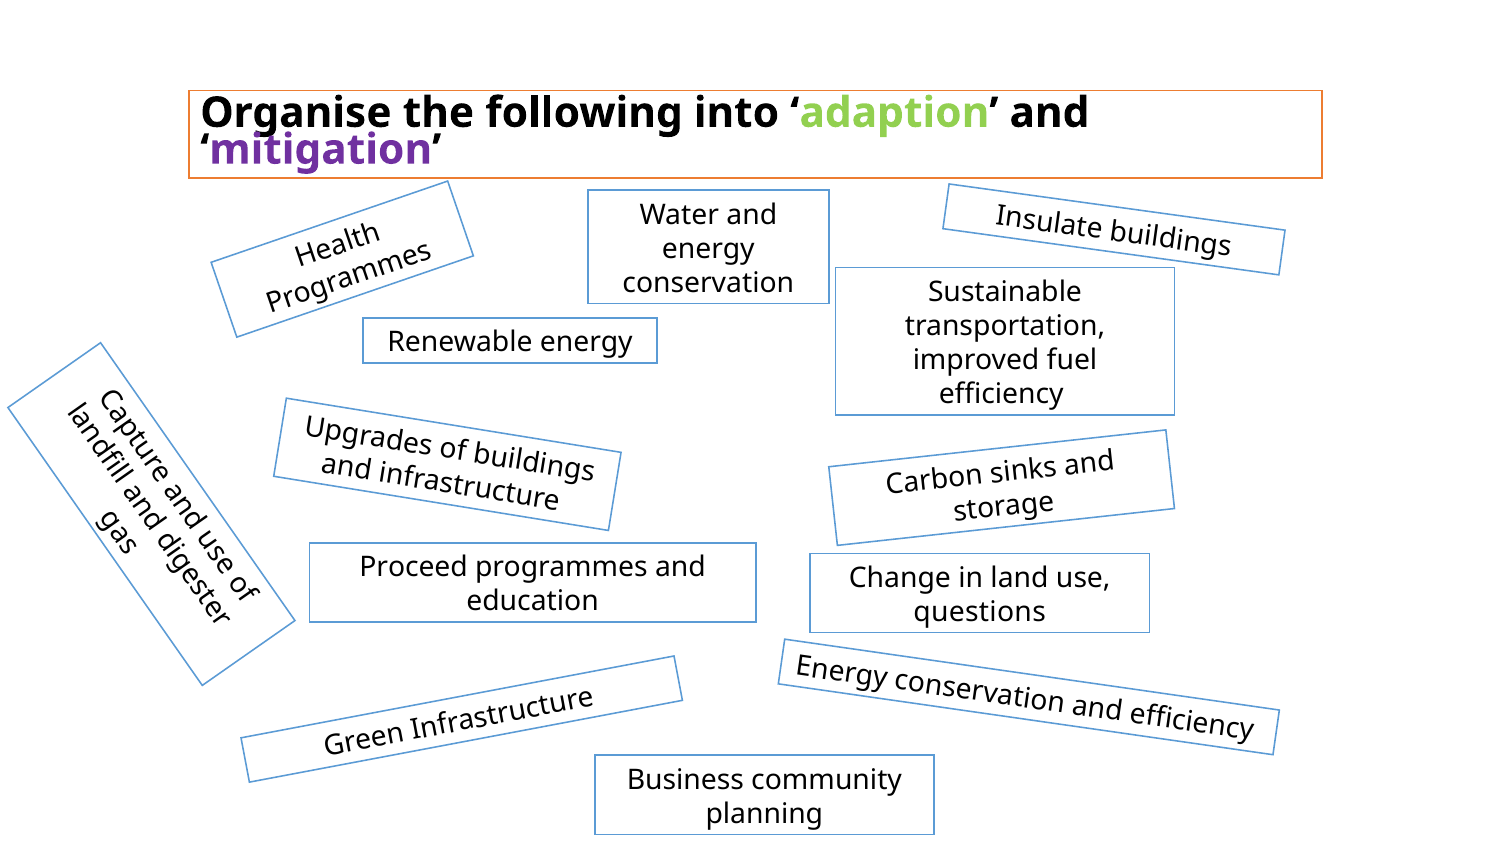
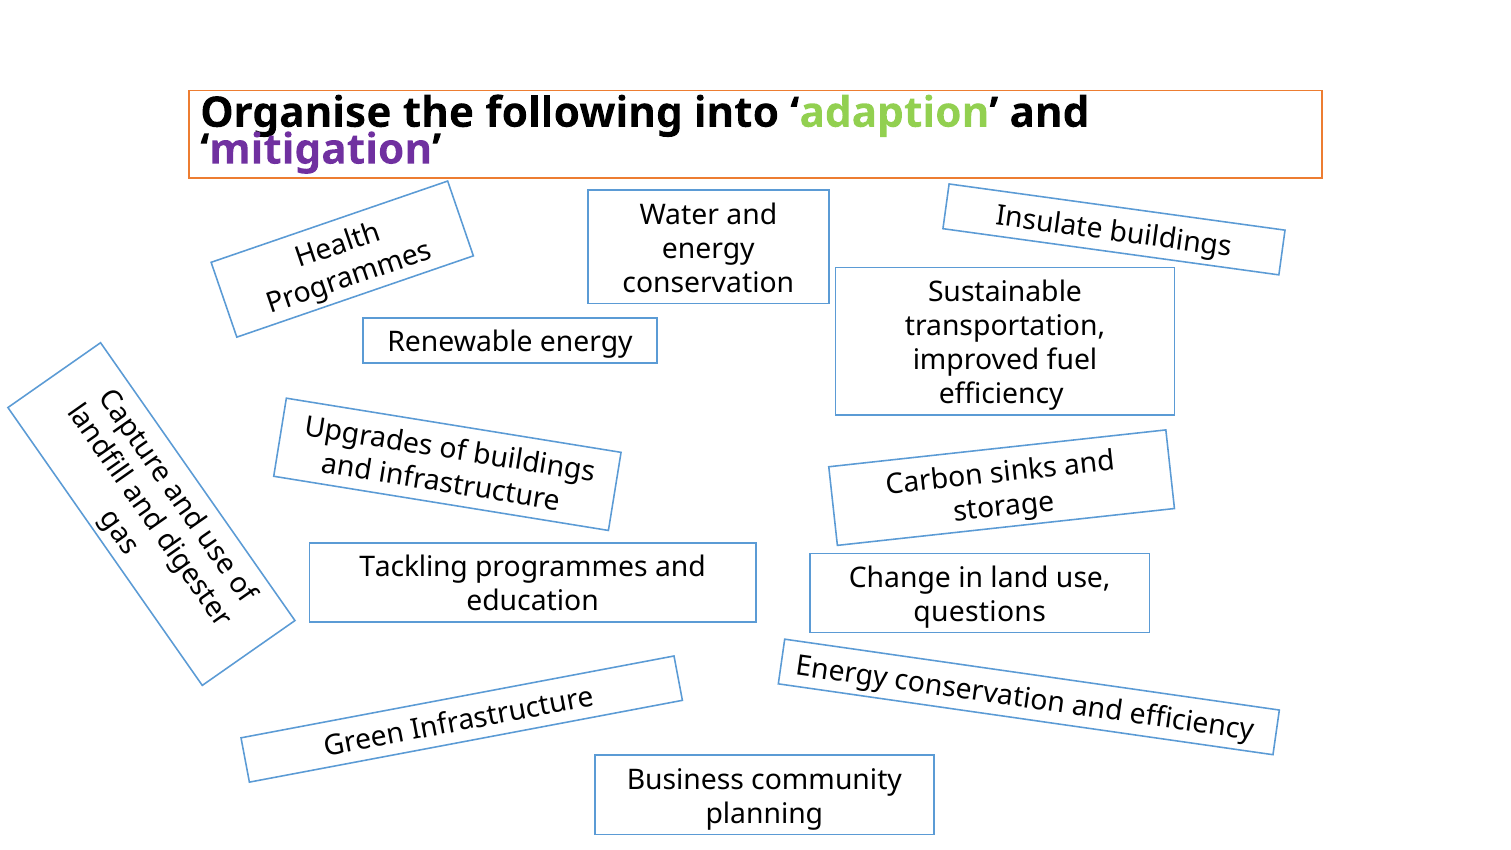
Proceed: Proceed -> Tackling (414, 568)
